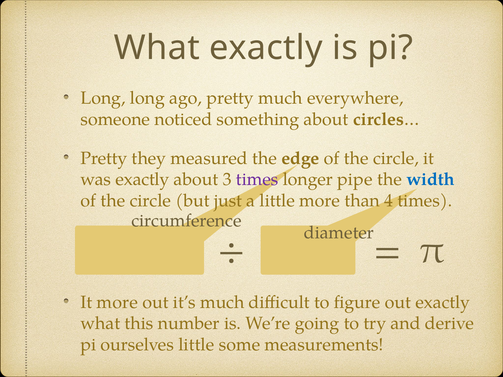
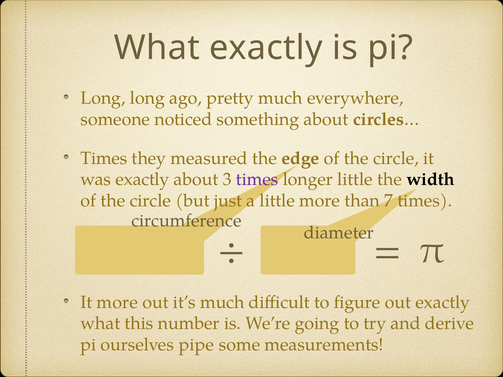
Pretty: Pretty -> Times (104, 158)
longer pipe: pipe -> little (355, 180)
width colour: blue -> black (431, 180)
4: 4 -> 7 (389, 201)
ourselves little: little -> pipe (196, 345)
